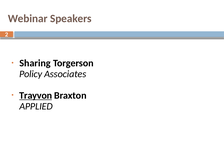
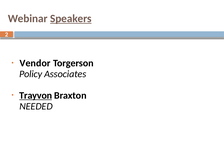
Speakers underline: none -> present (71, 19)
Sharing: Sharing -> Vendor (35, 63)
APPLIED: APPLIED -> NEEDED (36, 106)
